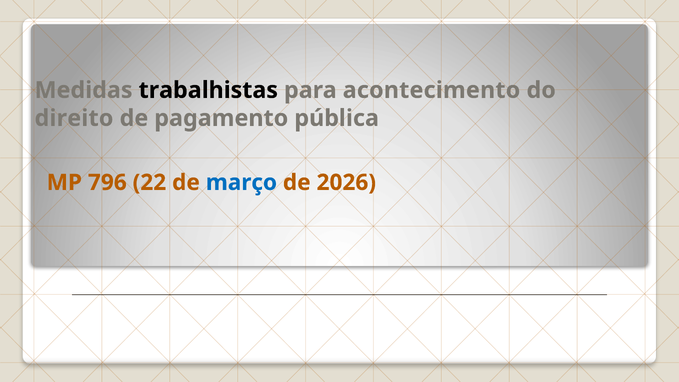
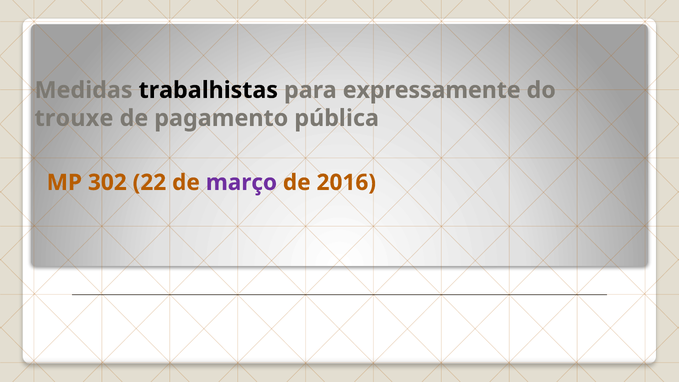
acontecimento: acontecimento -> expressamente (432, 90)
direito: direito -> trouxe (74, 118)
796: 796 -> 302 (107, 182)
março colour: blue -> purple (241, 182)
2026: 2026 -> 2016 (346, 182)
